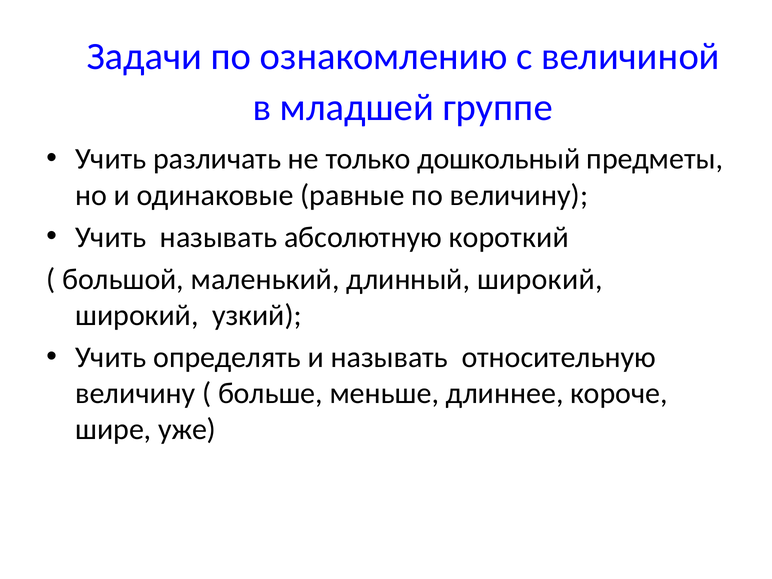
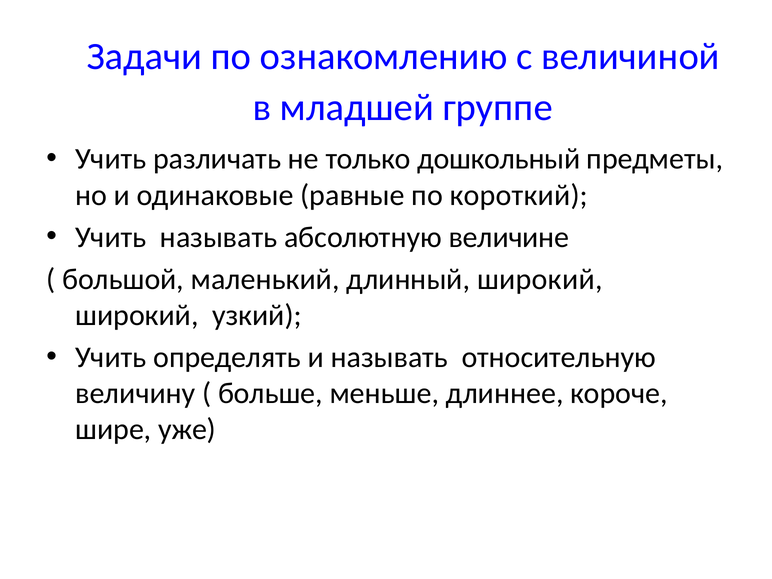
по величину: величину -> короткий (519, 195)
короткий: короткий -> величине (509, 237)
